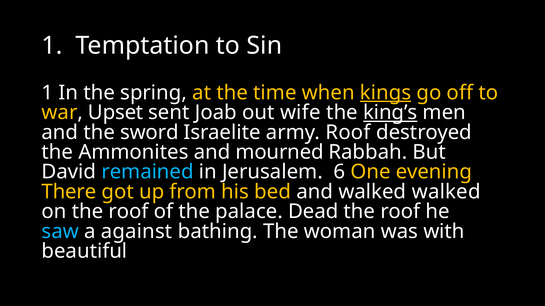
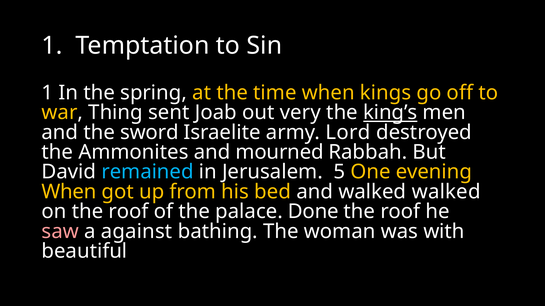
kings underline: present -> none (386, 93)
Upset: Upset -> Thing (116, 113)
wife: wife -> very (300, 113)
army Roof: Roof -> Lord (348, 133)
6: 6 -> 5 (339, 172)
There: There -> When (69, 192)
Dead: Dead -> Done (313, 212)
saw colour: light blue -> pink (60, 232)
